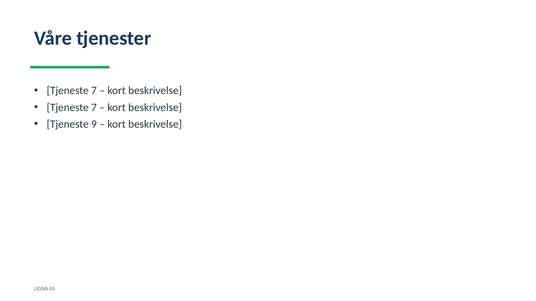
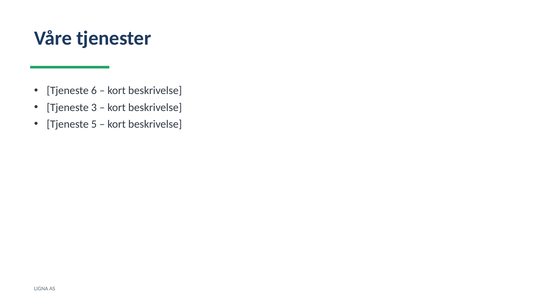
7: 7 -> 6 (94, 91)
7: 7 -> 3 (94, 108)
9: 9 -> 5 (94, 124)
